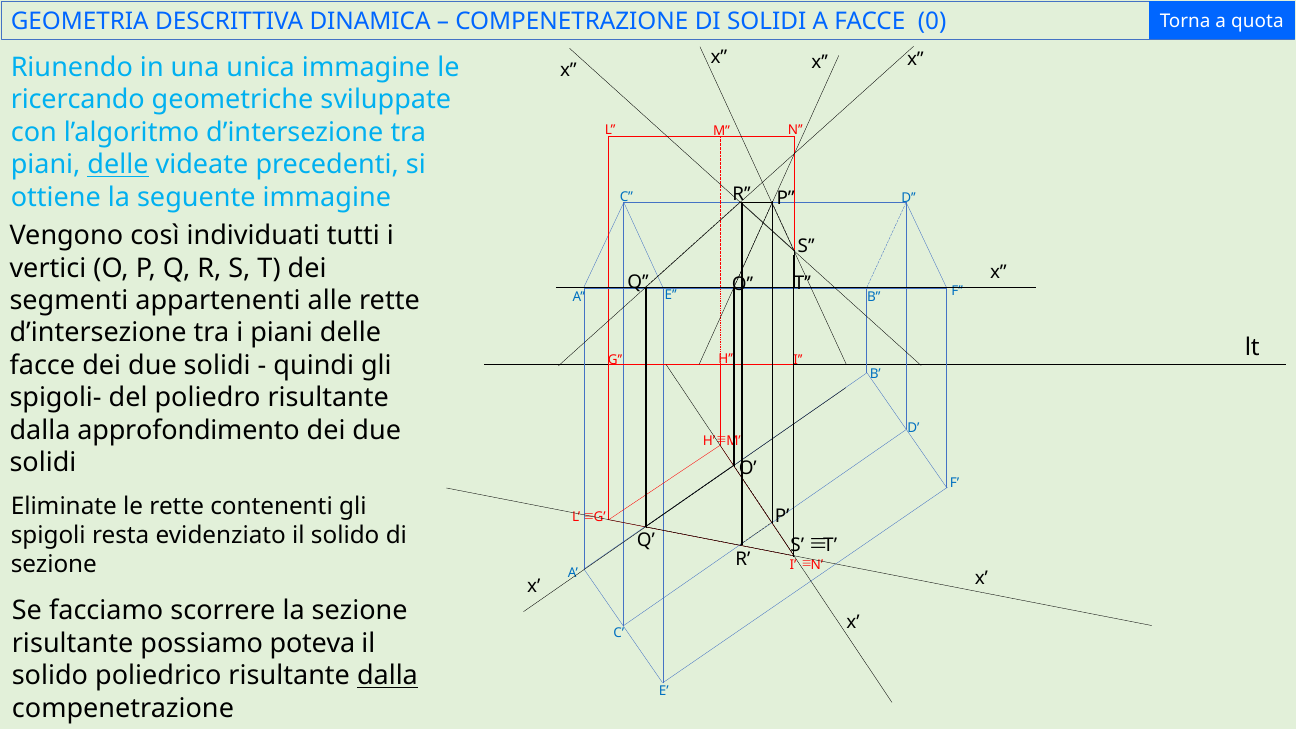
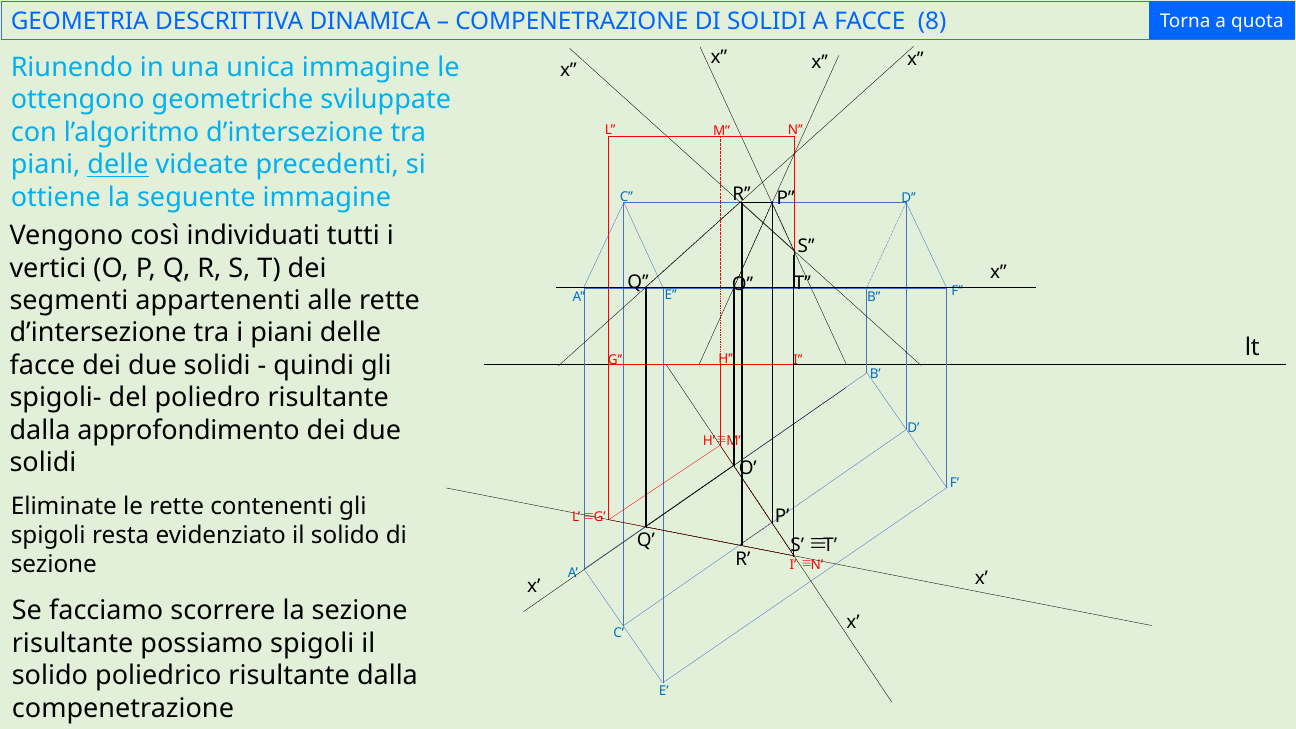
0: 0 -> 8 (932, 22)
ricercando: ricercando -> ottengono (78, 100)
possiamo poteva: poteva -> spigoli (312, 643)
dalla underline: present -> none (387, 676)
